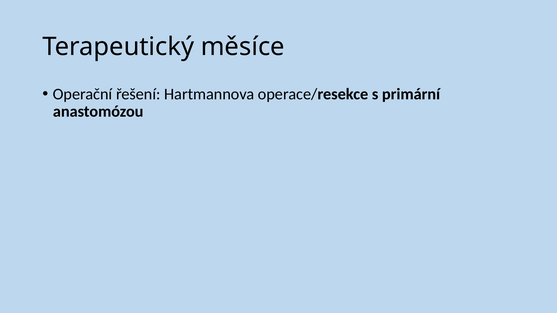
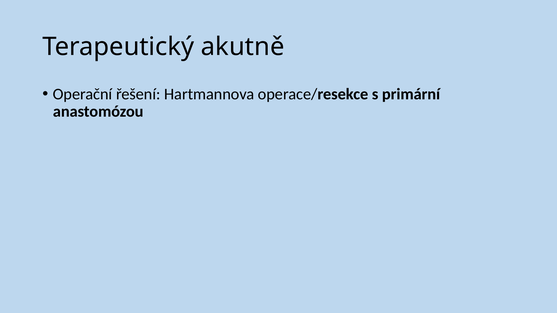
měsíce: měsíce -> akutně (243, 47)
